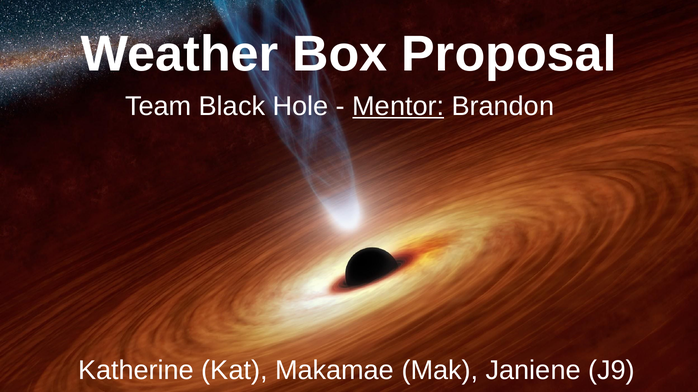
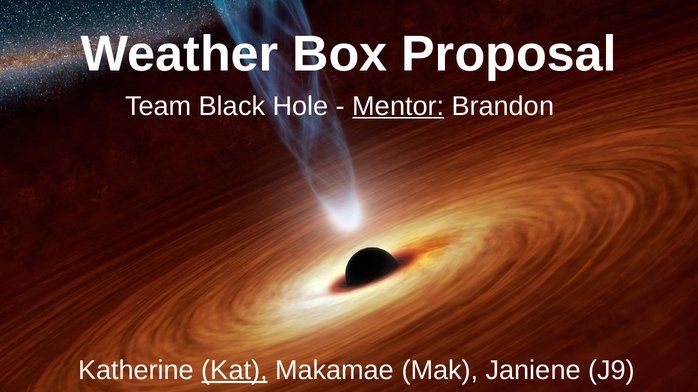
Kat underline: none -> present (235, 371)
